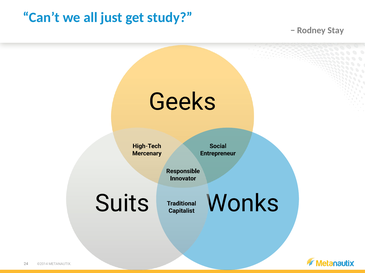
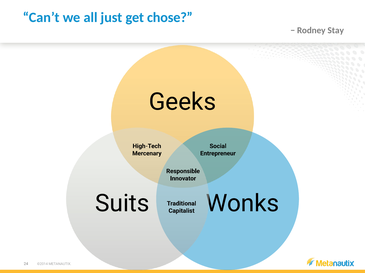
study: study -> chose (170, 18)
